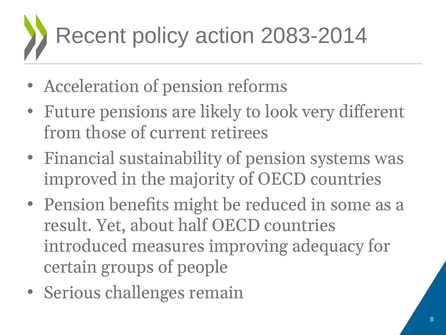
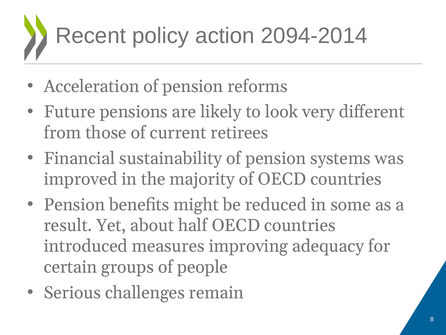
2083-2014: 2083-2014 -> 2094-2014 (314, 36)
